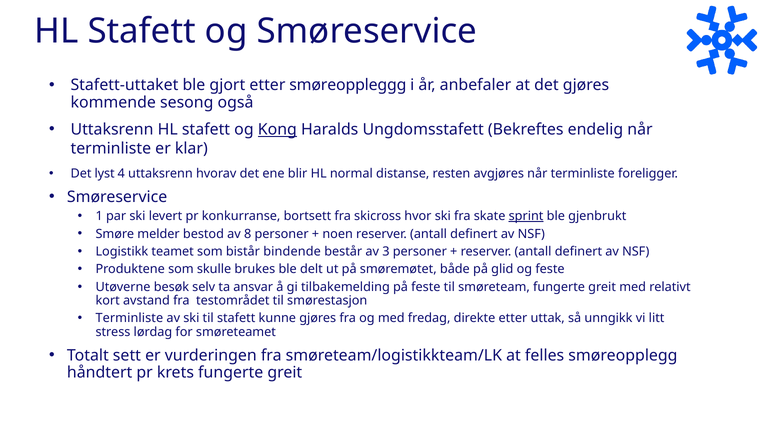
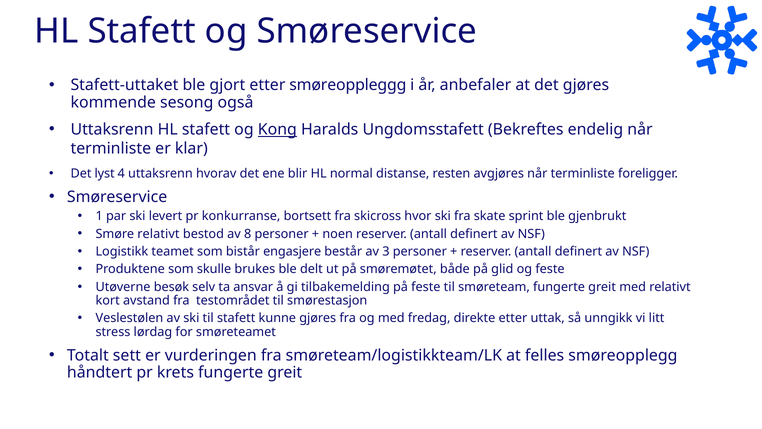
sprint underline: present -> none (526, 216)
Smøre melder: melder -> relativt (158, 234)
bindende: bindende -> engasjere (292, 251)
Terminliste: Terminliste -> Veslestølen (129, 318)
